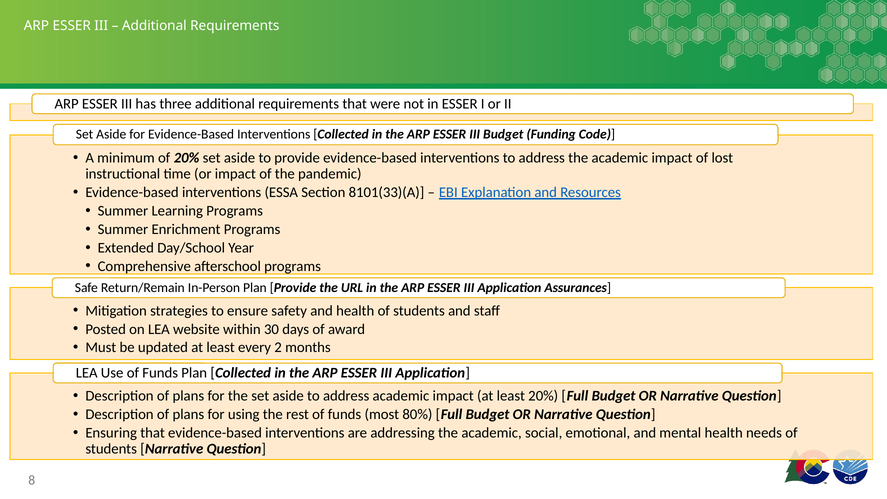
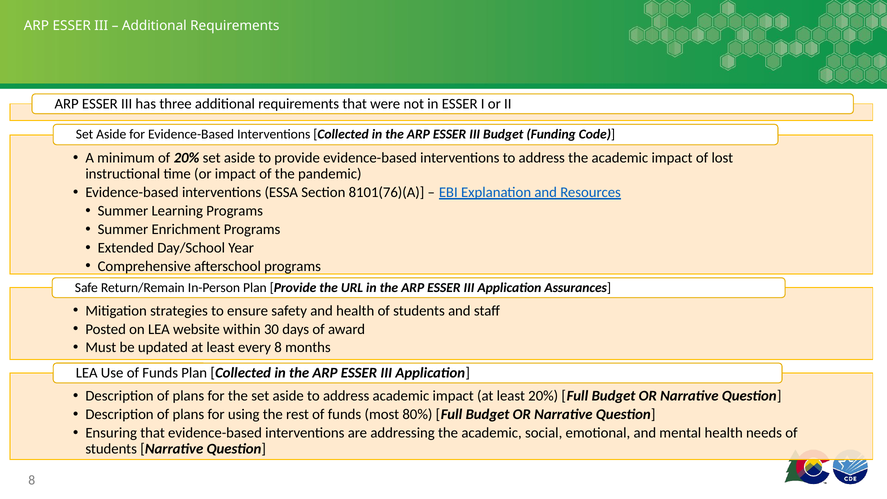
8101(33)(A: 8101(33)(A -> 8101(76)(A (386, 192)
every 2: 2 -> 8 (278, 347)
